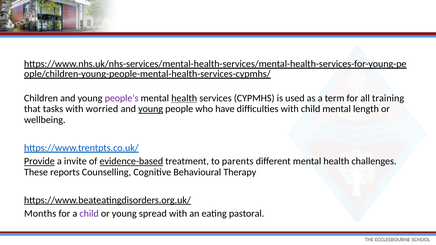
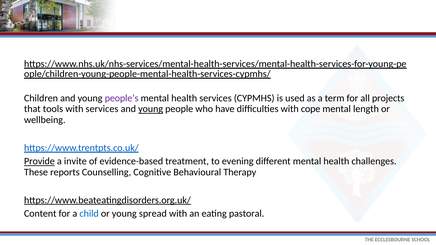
health underline: present -> none (184, 98)
training: training -> projects (388, 98)
tasks: tasks -> tools (53, 109)
with worried: worried -> services (102, 109)
with child: child -> cope (311, 109)
evidence-based underline: present -> none (131, 161)
parents: parents -> evening (238, 161)
Months: Months -> Content (40, 214)
child colour: purple -> blue (89, 214)
